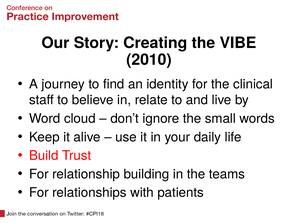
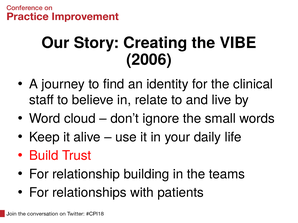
2010: 2010 -> 2006 (149, 60)
